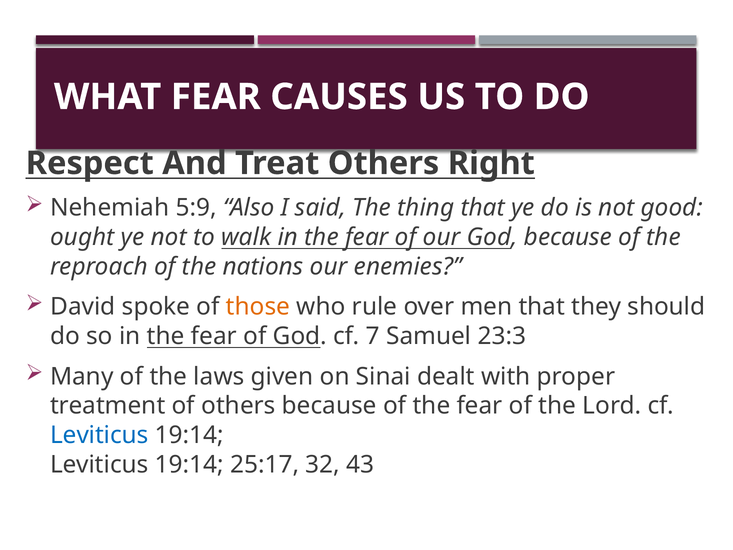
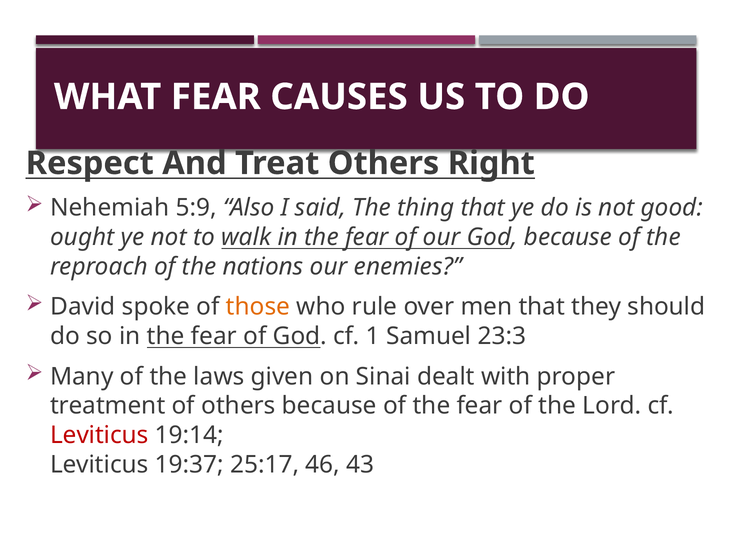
7: 7 -> 1 (373, 336)
Leviticus colour: blue -> red (99, 435)
19:14: 19:14 -> 19:37 (189, 464)
32: 32 -> 46 (323, 464)
